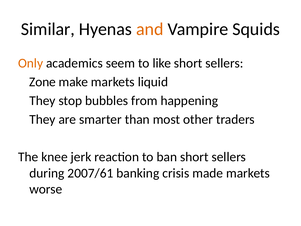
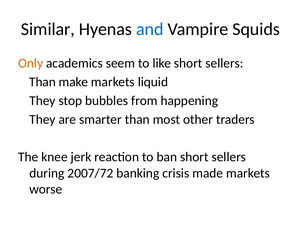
and colour: orange -> blue (150, 29)
Zone: Zone -> Than (43, 82)
2007/61: 2007/61 -> 2007/72 (90, 173)
